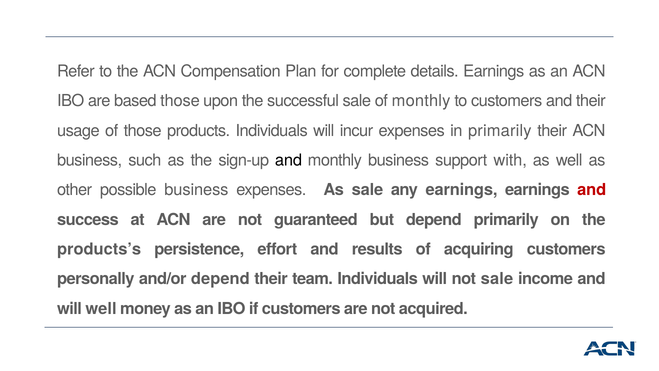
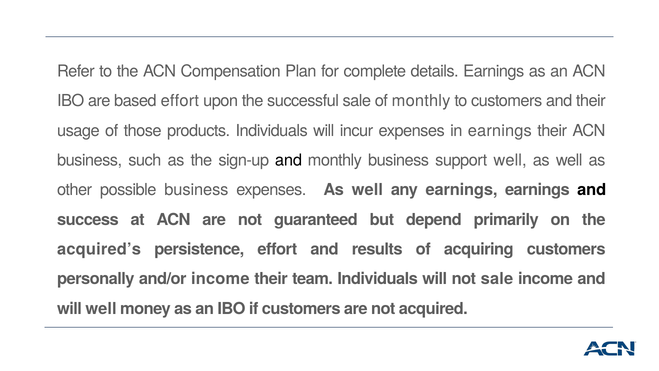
based those: those -> effort (180, 101)
in primarily: primarily -> earnings (500, 131)
support with: with -> well (510, 160)
expenses As sale: sale -> well (367, 190)
and colour: red -> black (592, 190)
products’s: products’s -> acquired’s (99, 249)
and/or depend: depend -> income (220, 279)
